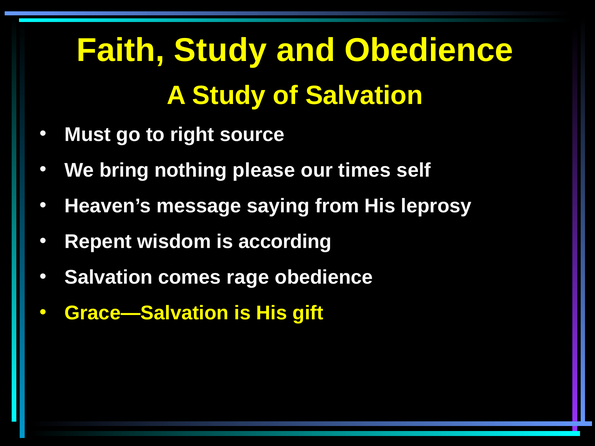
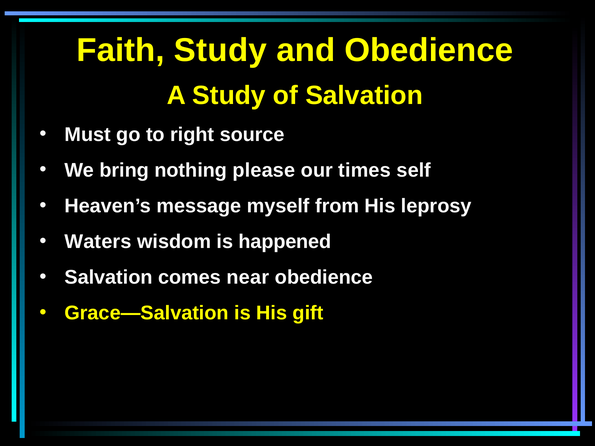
saying: saying -> myself (278, 206)
Repent: Repent -> Waters (98, 242)
according: according -> happened (285, 242)
rage: rage -> near (248, 277)
